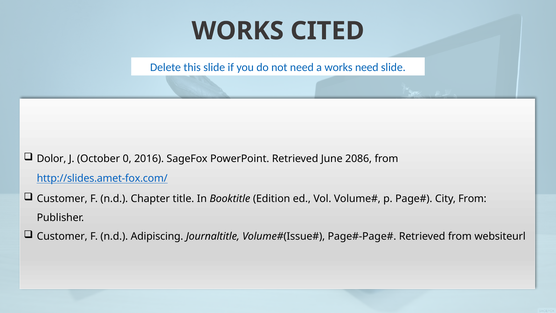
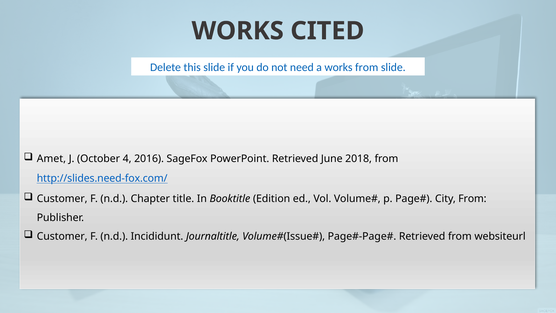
works need: need -> from (367, 67)
Dolor: Dolor -> Amet (51, 159)
0: 0 -> 4 (127, 159)
2086: 2086 -> 2018 (359, 159)
http://slides.amet-fox.com/: http://slides.amet-fox.com/ -> http://slides.need-fox.com/ (102, 178)
Adipiscing: Adipiscing -> Incididunt (157, 236)
